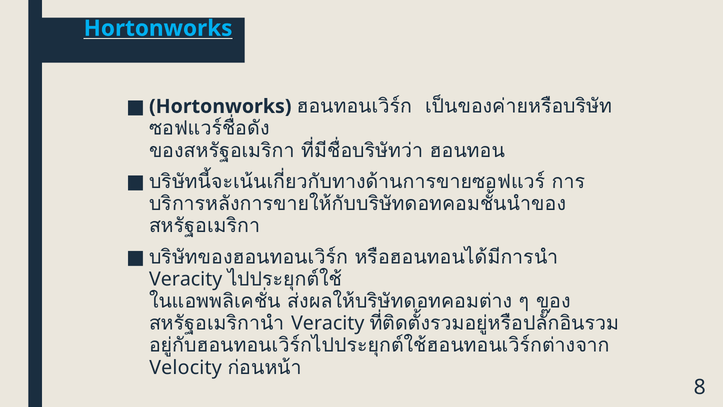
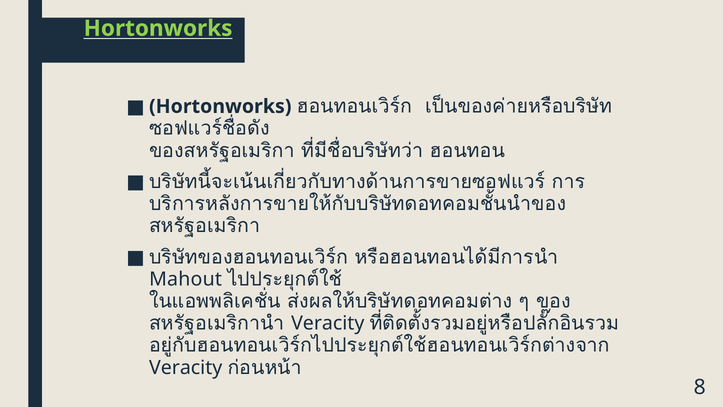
Hortonworks colour: light blue -> light green (158, 28)
Veracity: Veracity -> Mahout (186, 279)
Velocity: Velocity -> Veracity (186, 367)
